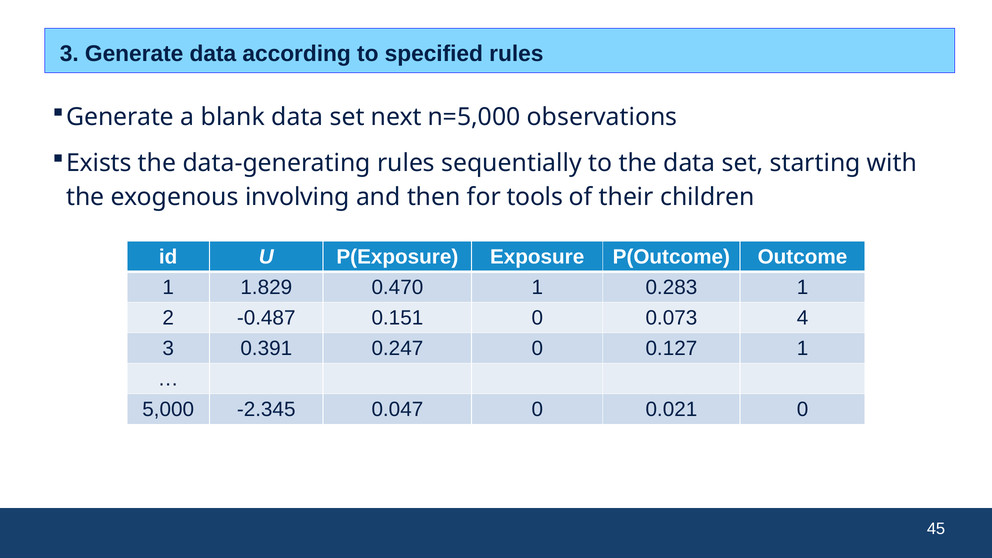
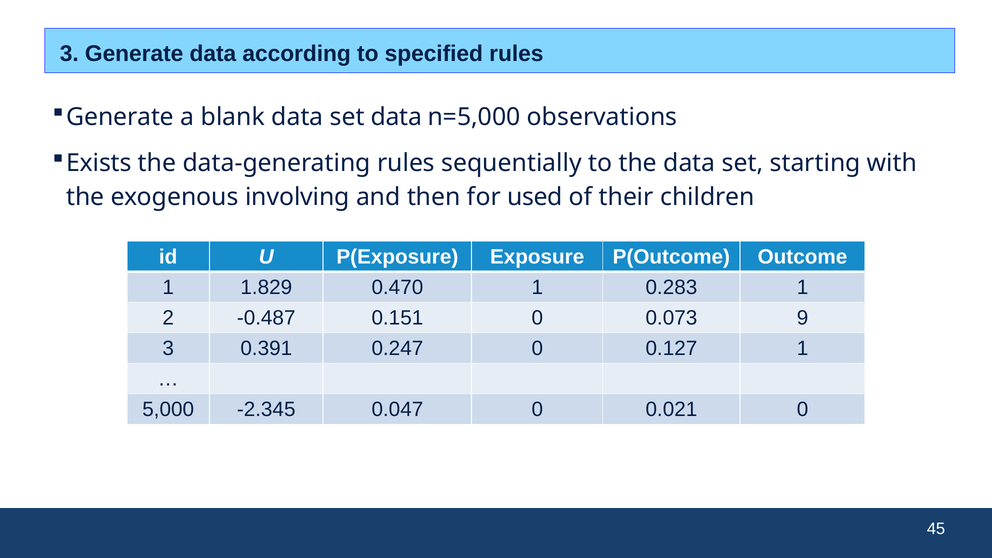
set next: next -> data (396, 117)
tools: tools -> used (535, 197)
4: 4 -> 9 (803, 318)
